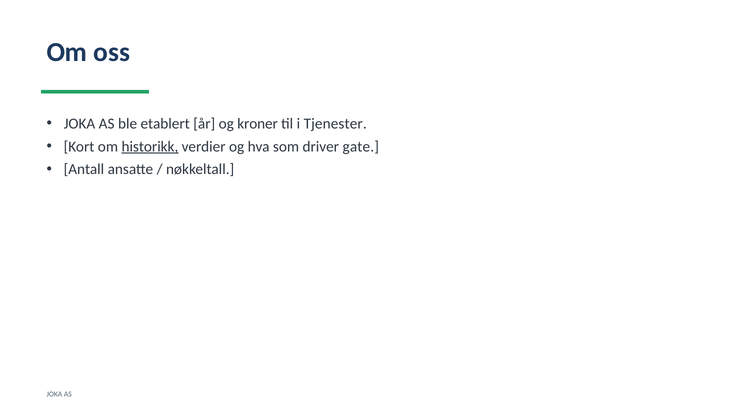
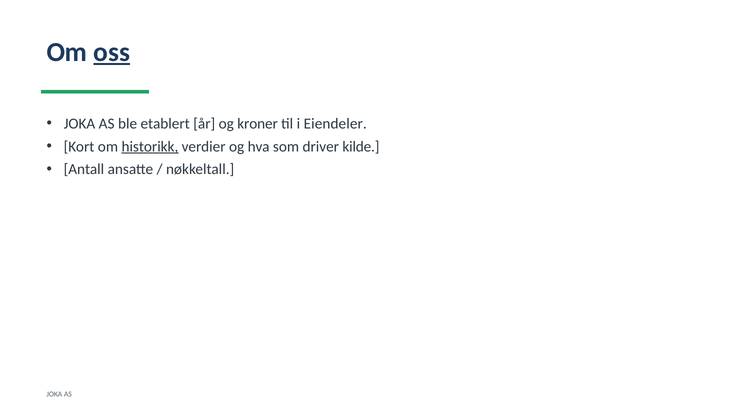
oss underline: none -> present (112, 52)
Tjenester: Tjenester -> Eiendeler (335, 124)
gate: gate -> kilde (361, 147)
